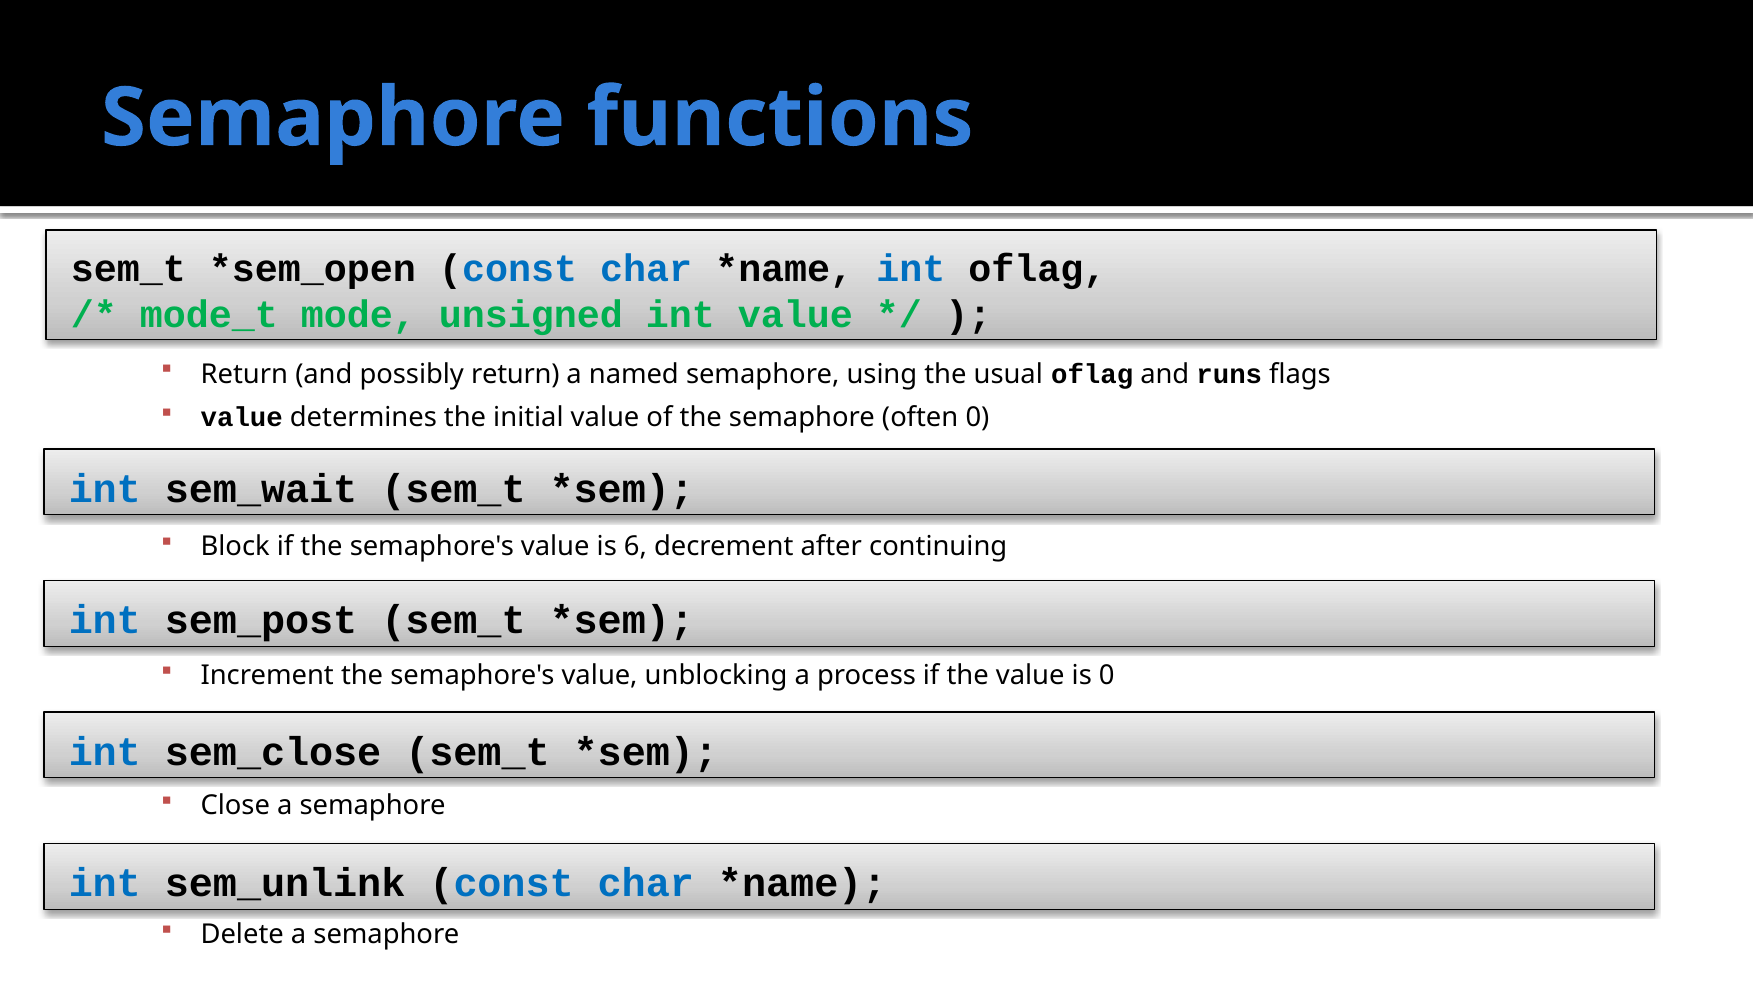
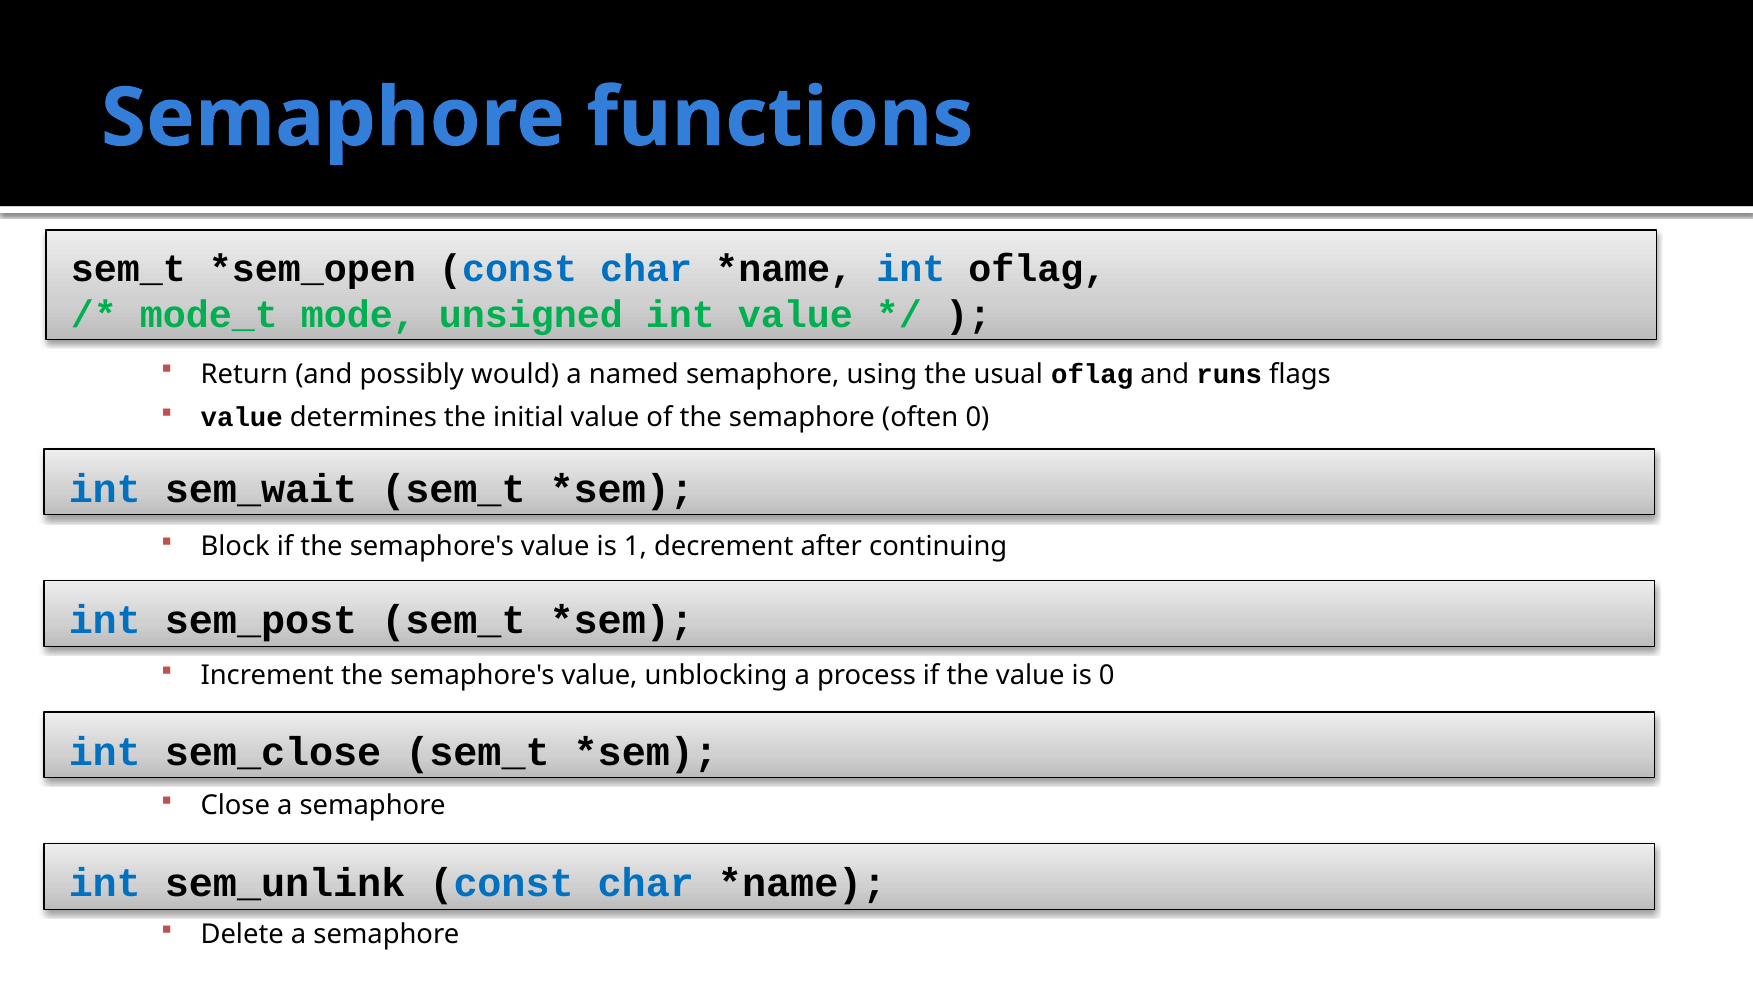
possibly return: return -> would (515, 374)
6: 6 -> 1 (635, 547)
